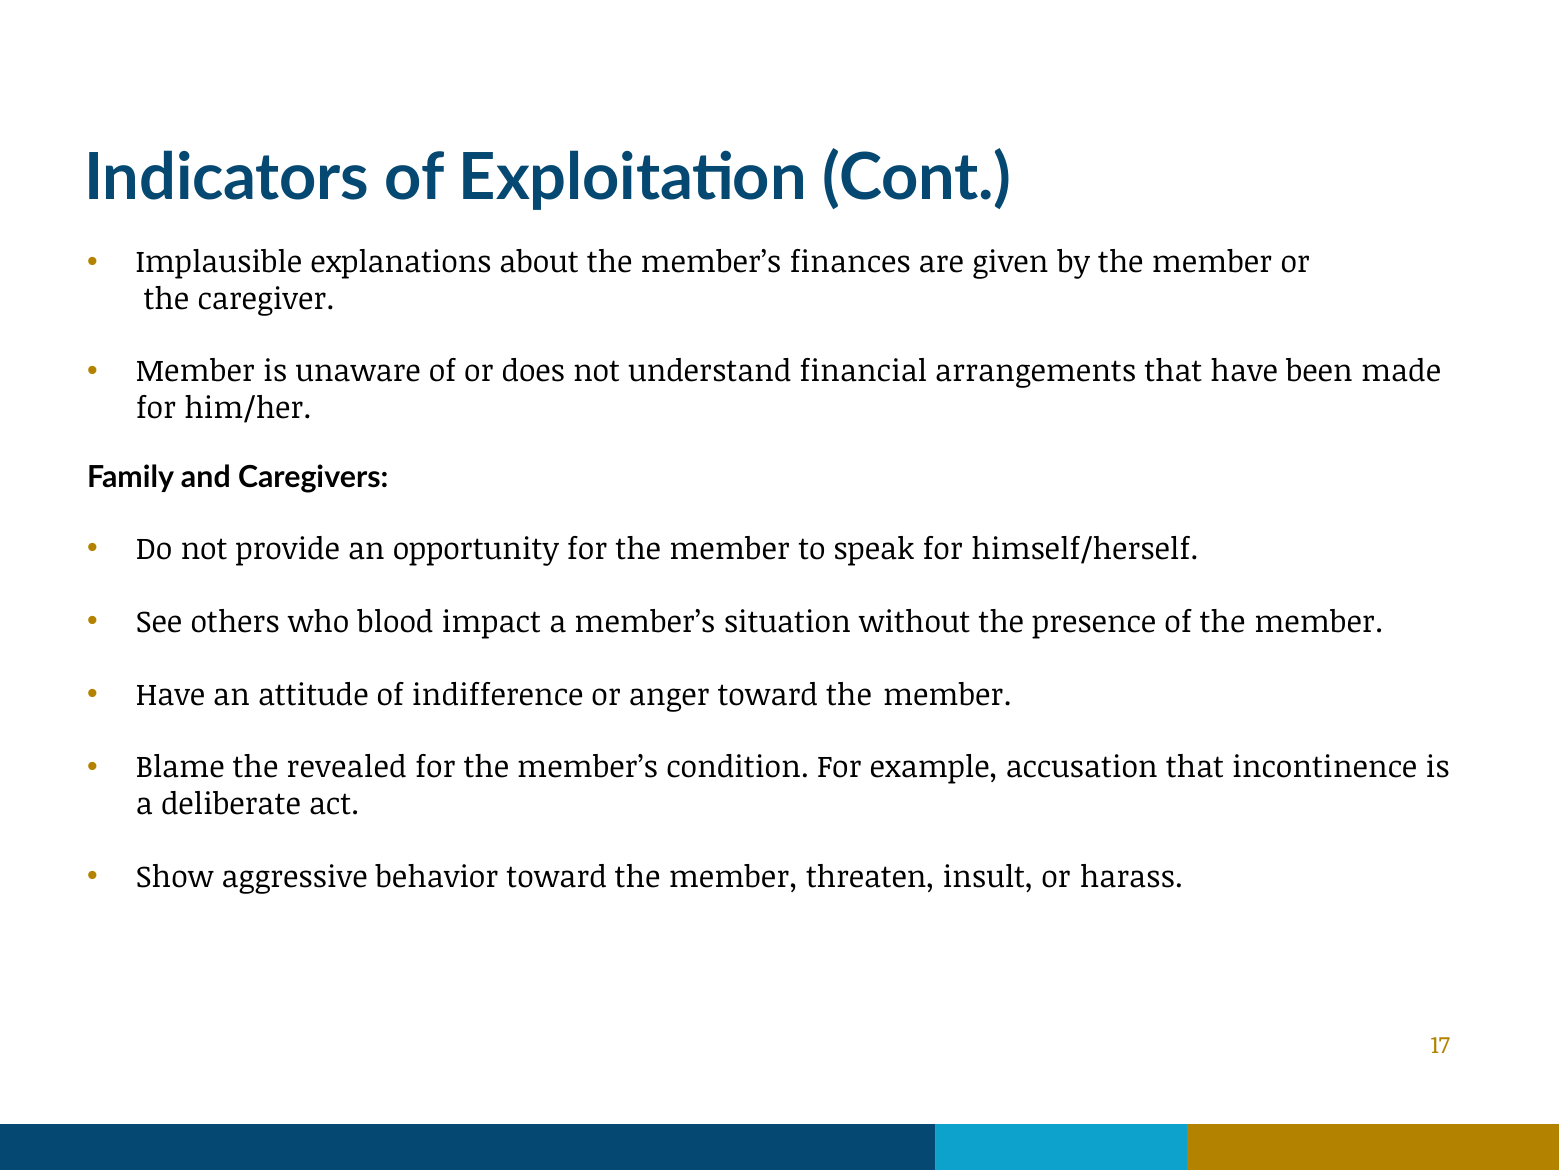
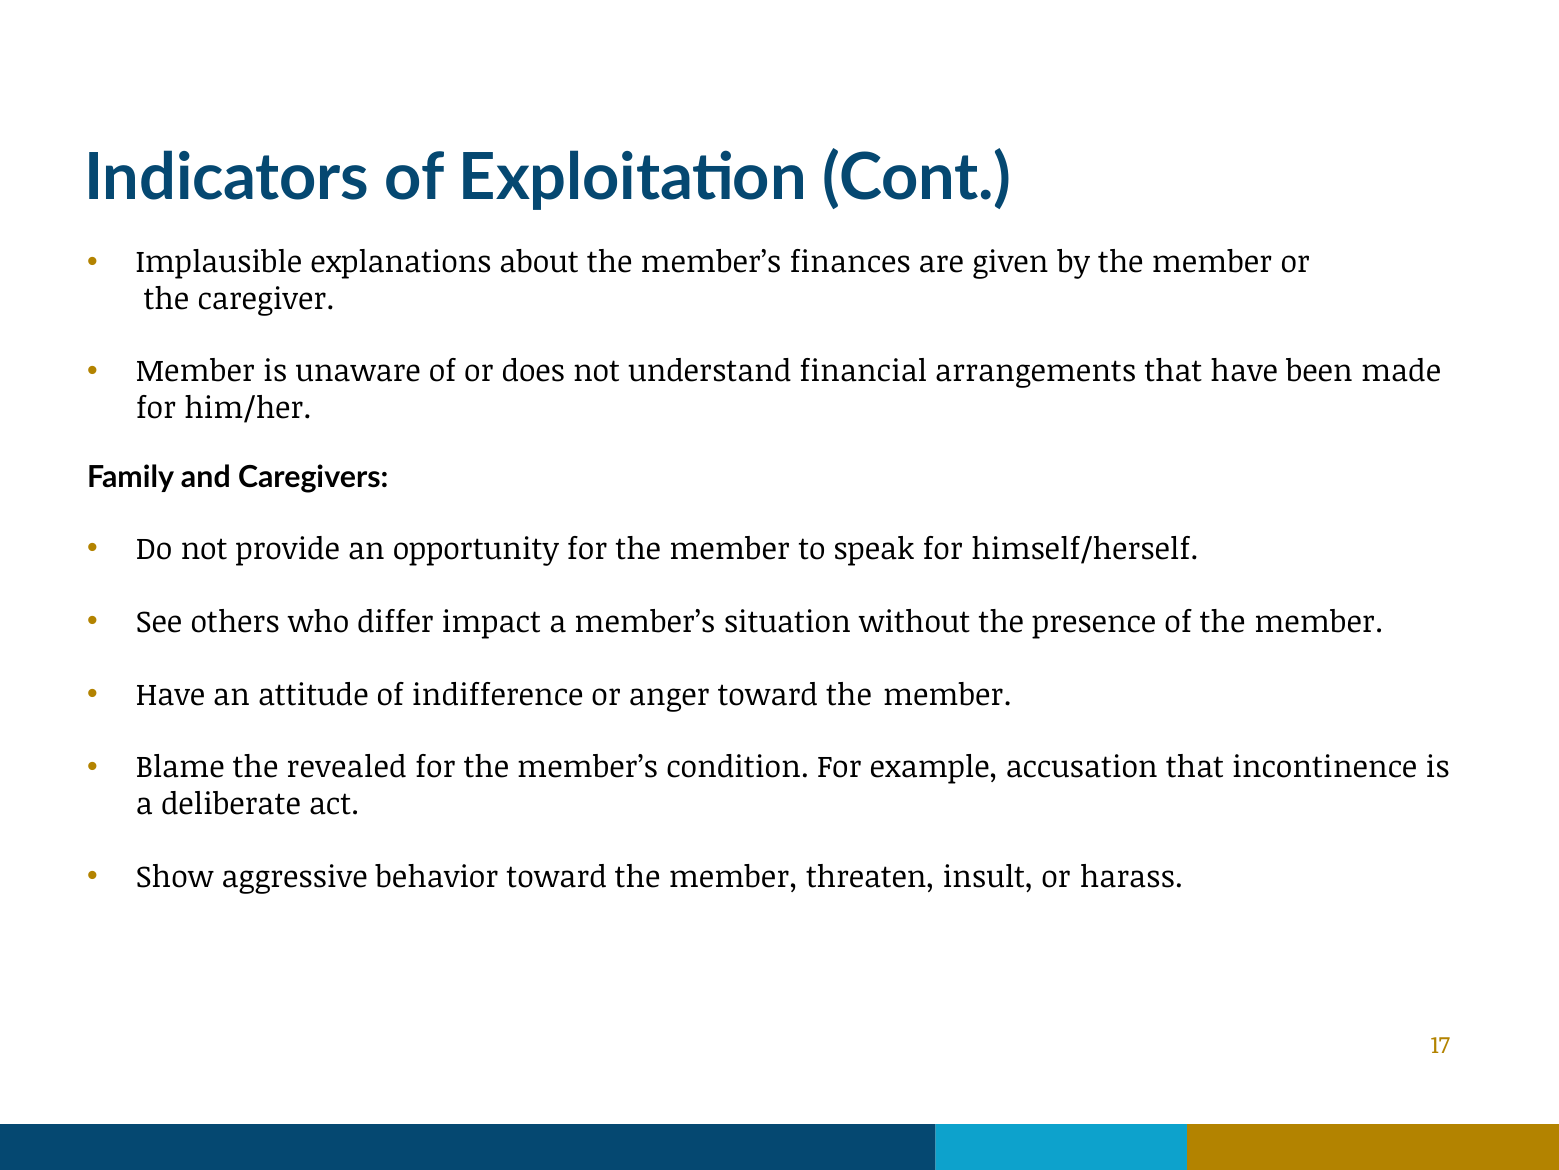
blood: blood -> differ (395, 622)
